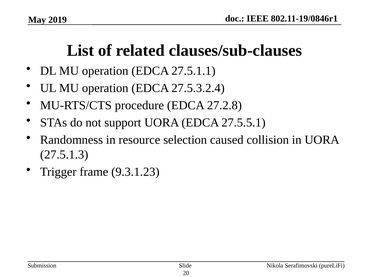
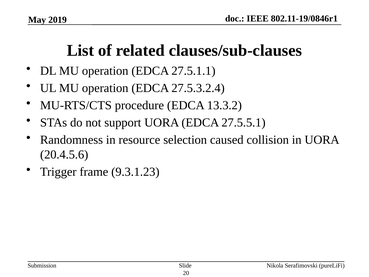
27.2.8: 27.2.8 -> 13.3.2 (224, 105)
27.5.1.3: 27.5.1.3 -> 20.4.5.6 (64, 154)
